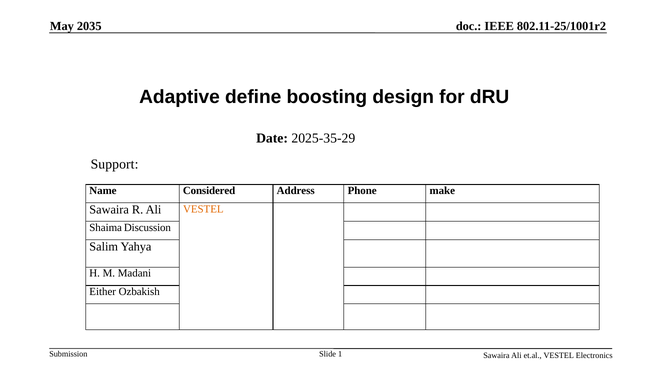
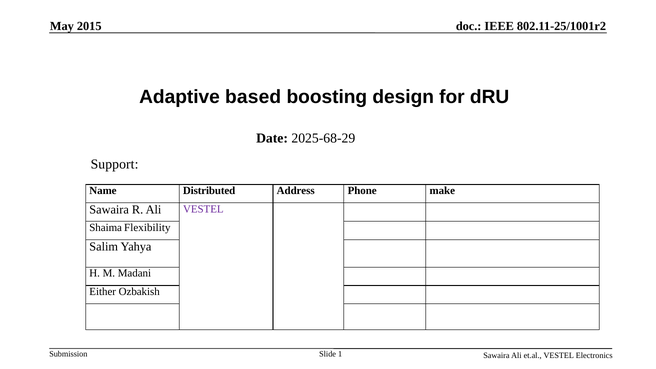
2035: 2035 -> 2015 (89, 26)
define: define -> based (253, 97)
2025-35-29: 2025-35-29 -> 2025-68-29 (323, 138)
Considered: Considered -> Distributed (209, 191)
VESTEL colour: orange -> purple (203, 209)
Discussion: Discussion -> Flexibility (147, 228)
